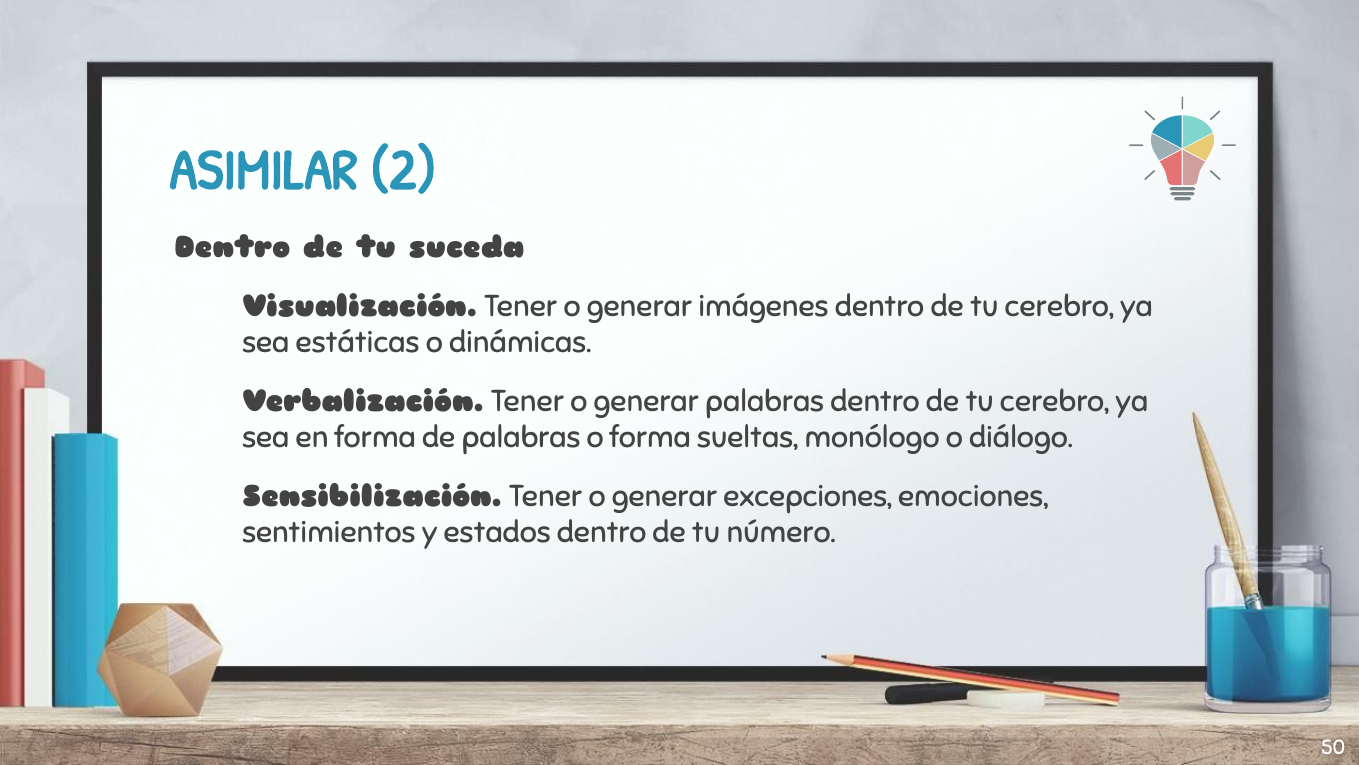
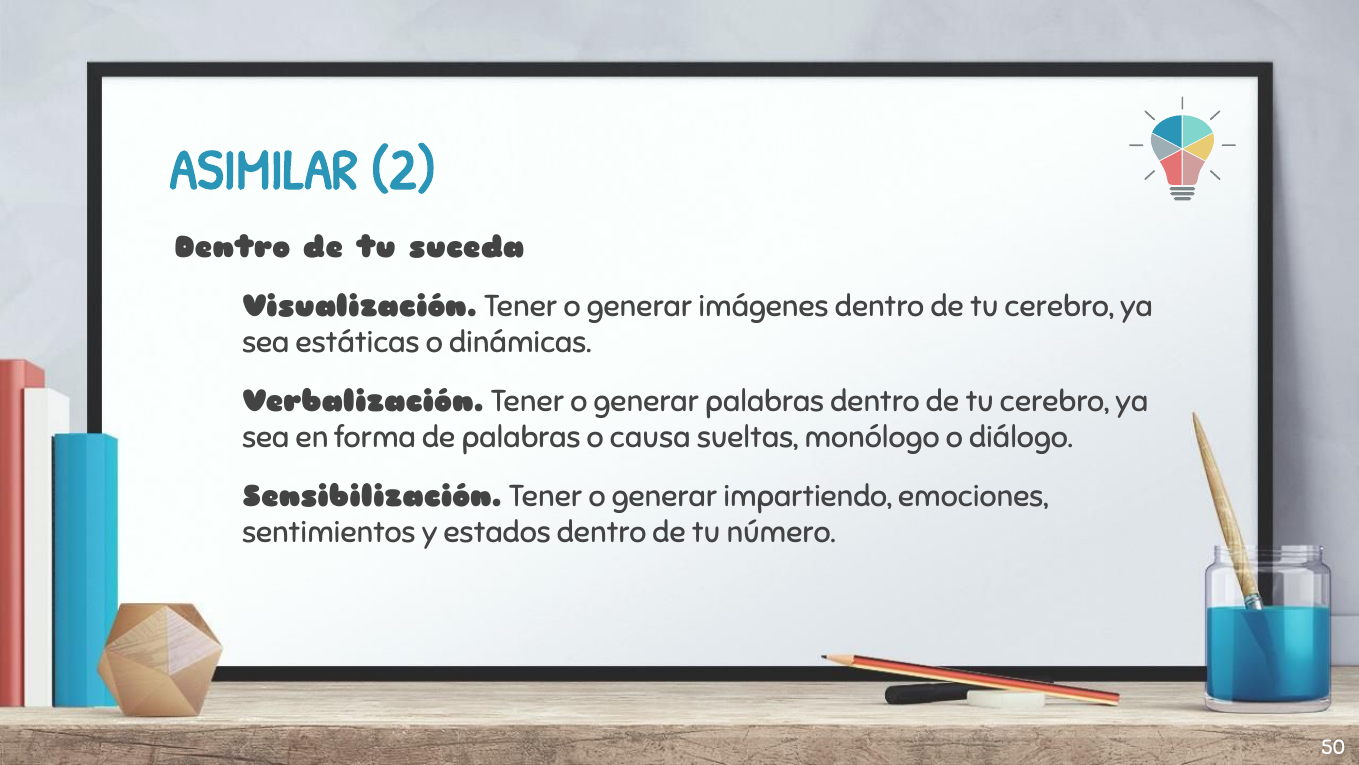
o forma: forma -> causa (650, 437)
excepciones: excepciones -> impartiendo (808, 496)
